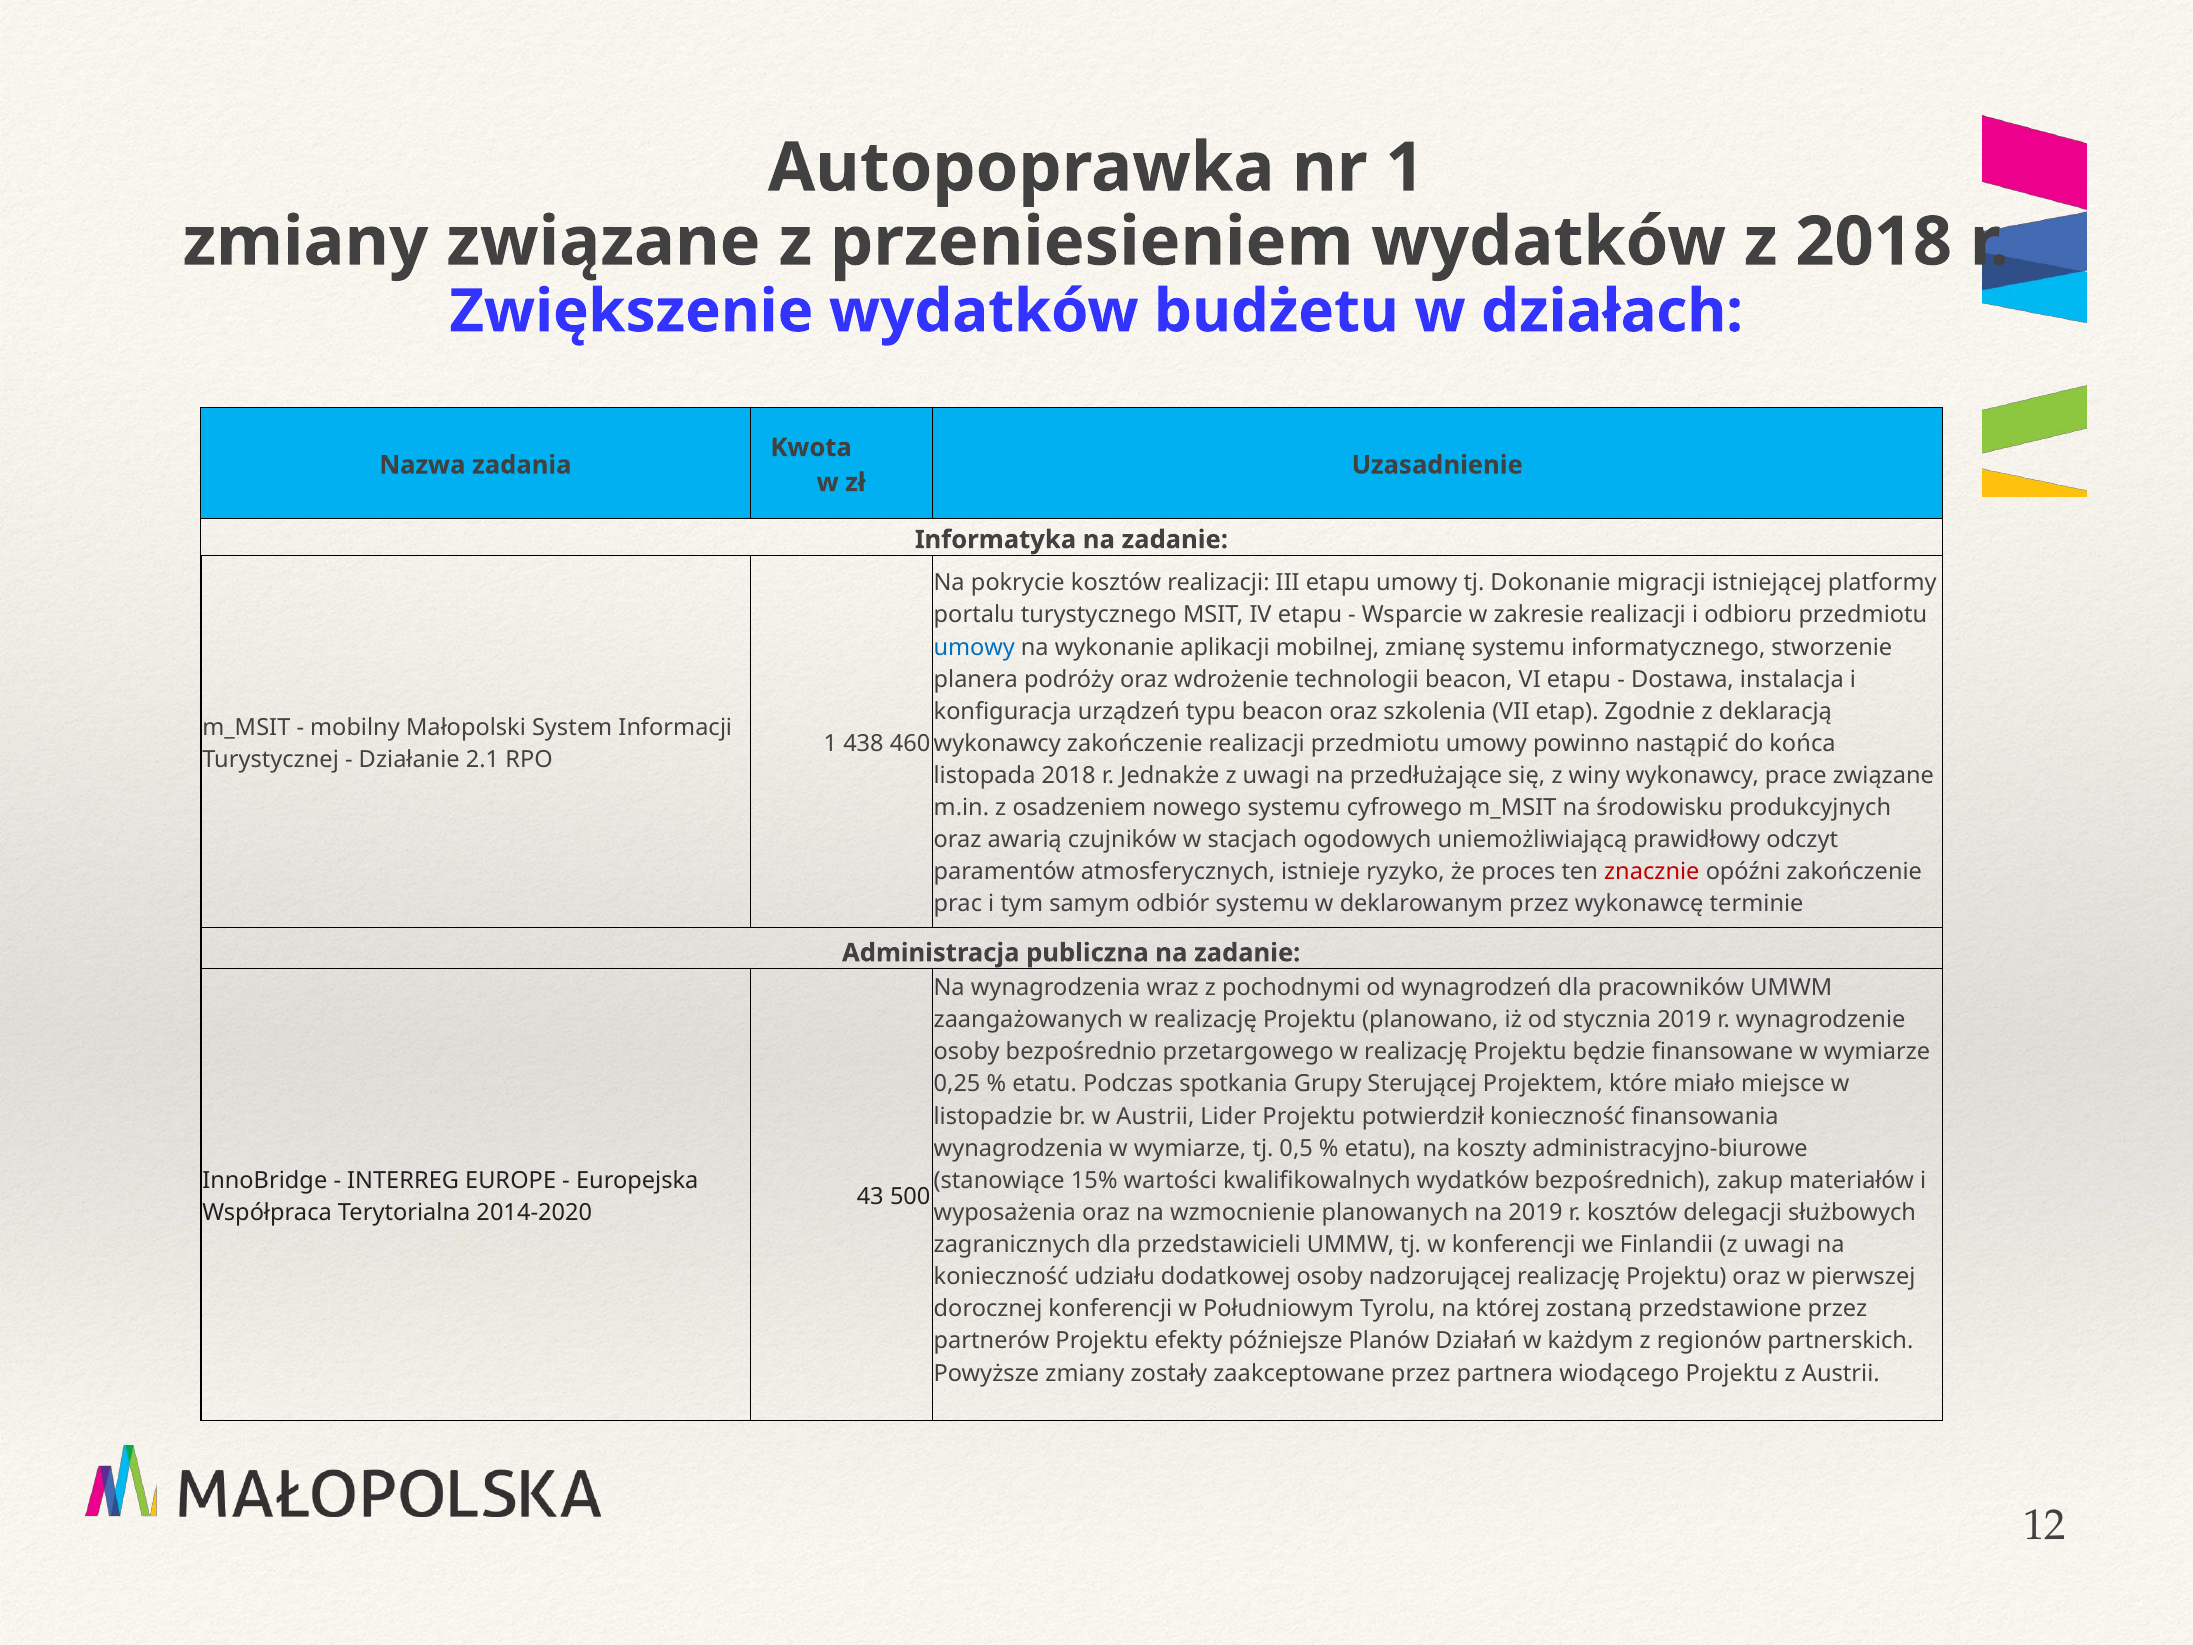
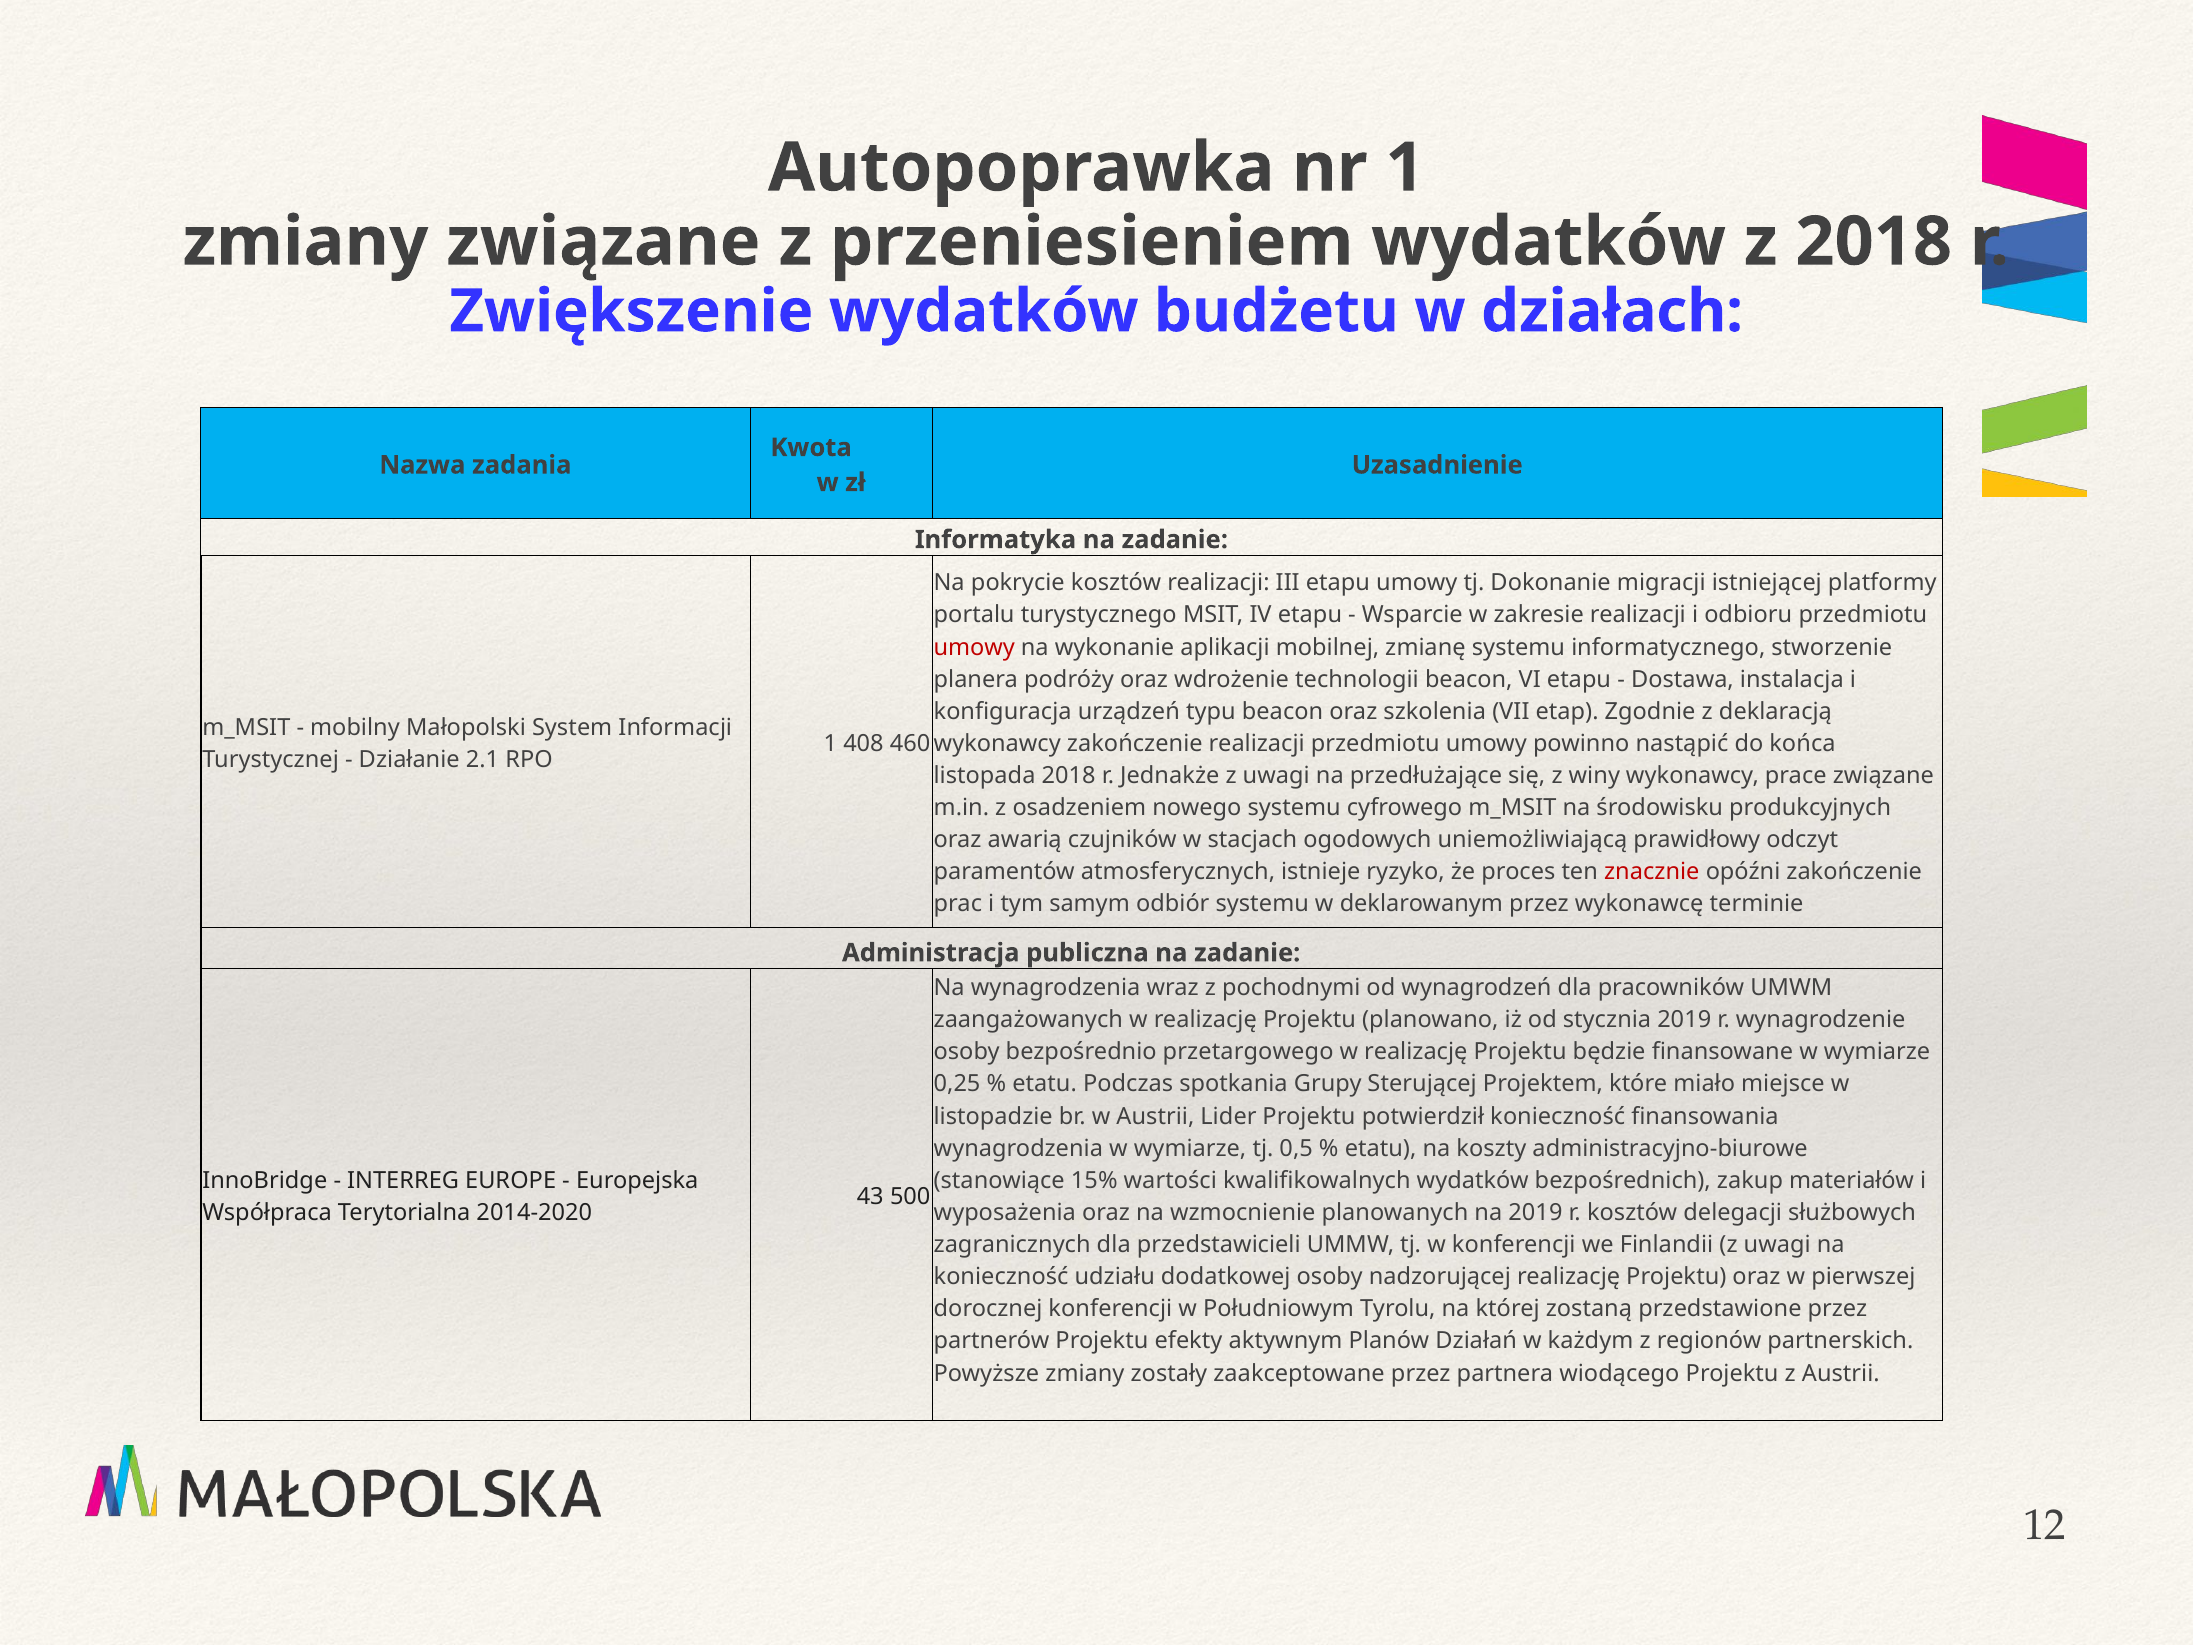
umowy colour: blue -> red (974, 647)
438: 438 -> 408 (863, 743)
późniejsze: późniejsze -> aktywnym (1286, 1341)
